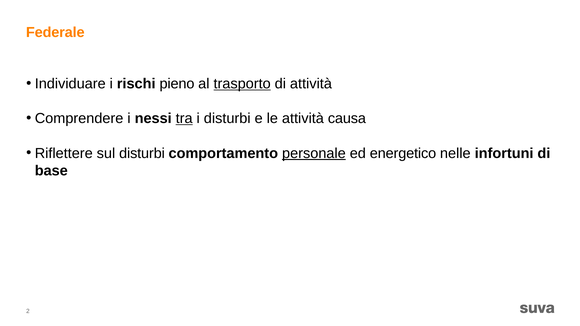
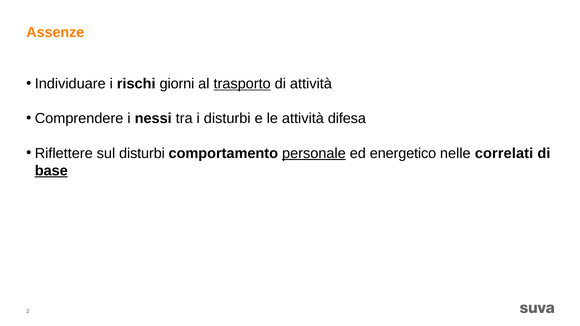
Federale: Federale -> Assenze (55, 32)
pieno: pieno -> giorni (177, 84)
tra underline: present -> none (184, 119)
causa: causa -> difesa (347, 119)
infortuni: infortuni -> correlati (504, 153)
base underline: none -> present (51, 171)
